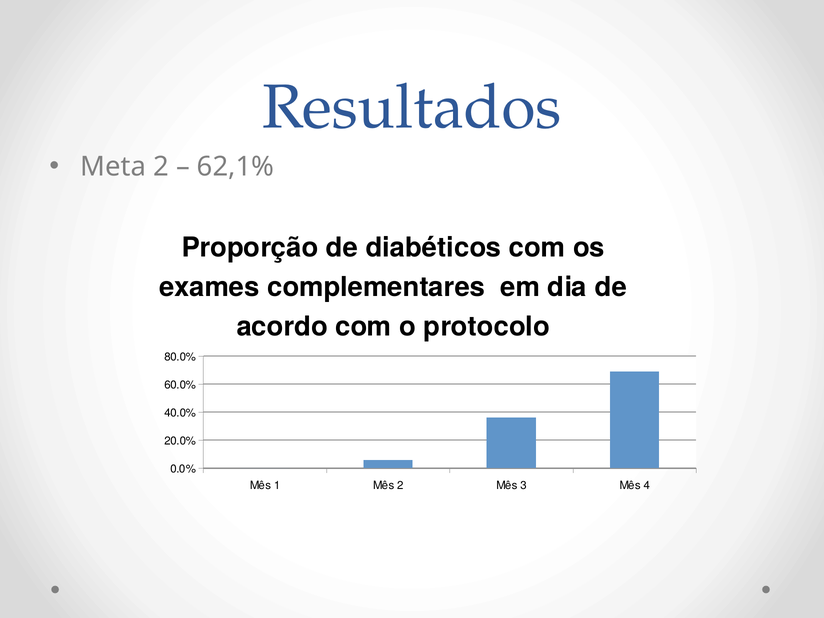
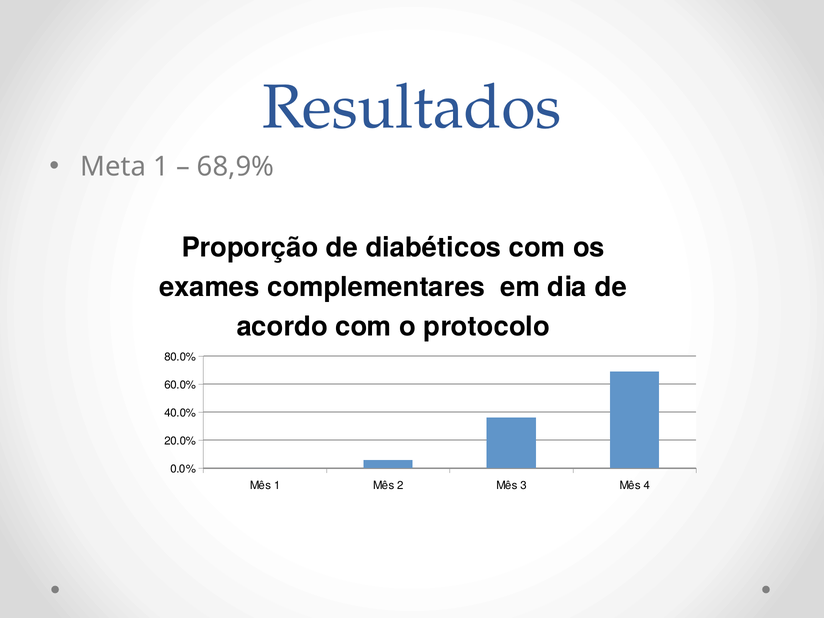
Meta 2: 2 -> 1 (161, 167)
62,1%: 62,1% -> 68,9% (236, 167)
